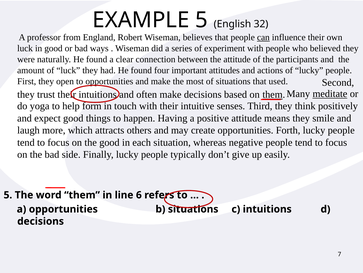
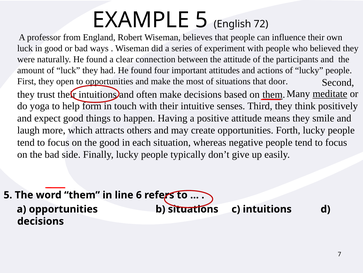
32: 32 -> 72 (261, 24)
can underline: present -> none (263, 37)
used: used -> door (278, 81)
